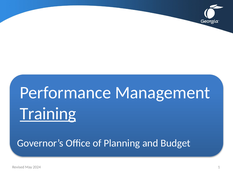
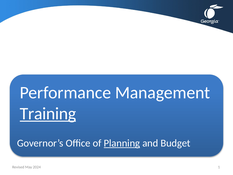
Planning underline: none -> present (122, 143)
